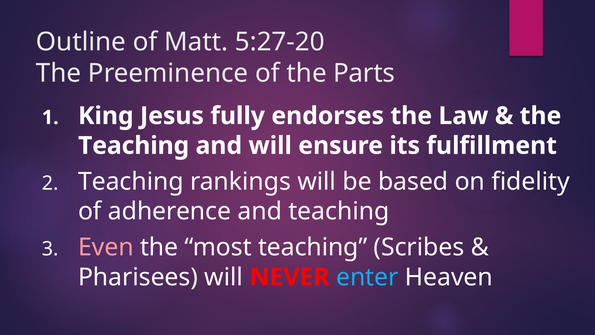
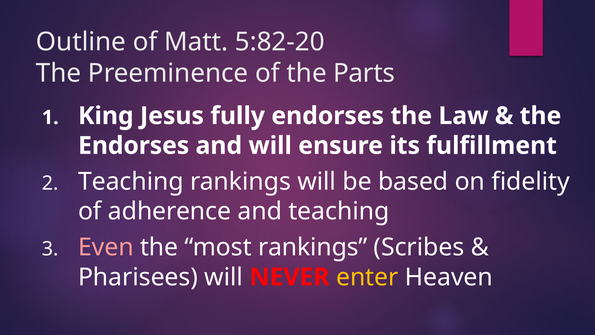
5:27-20: 5:27-20 -> 5:82-20 (280, 42)
Teaching: Teaching -> Endorses (134, 146)
most teaching: teaching -> rankings (313, 247)
enter colour: light blue -> yellow (367, 277)
